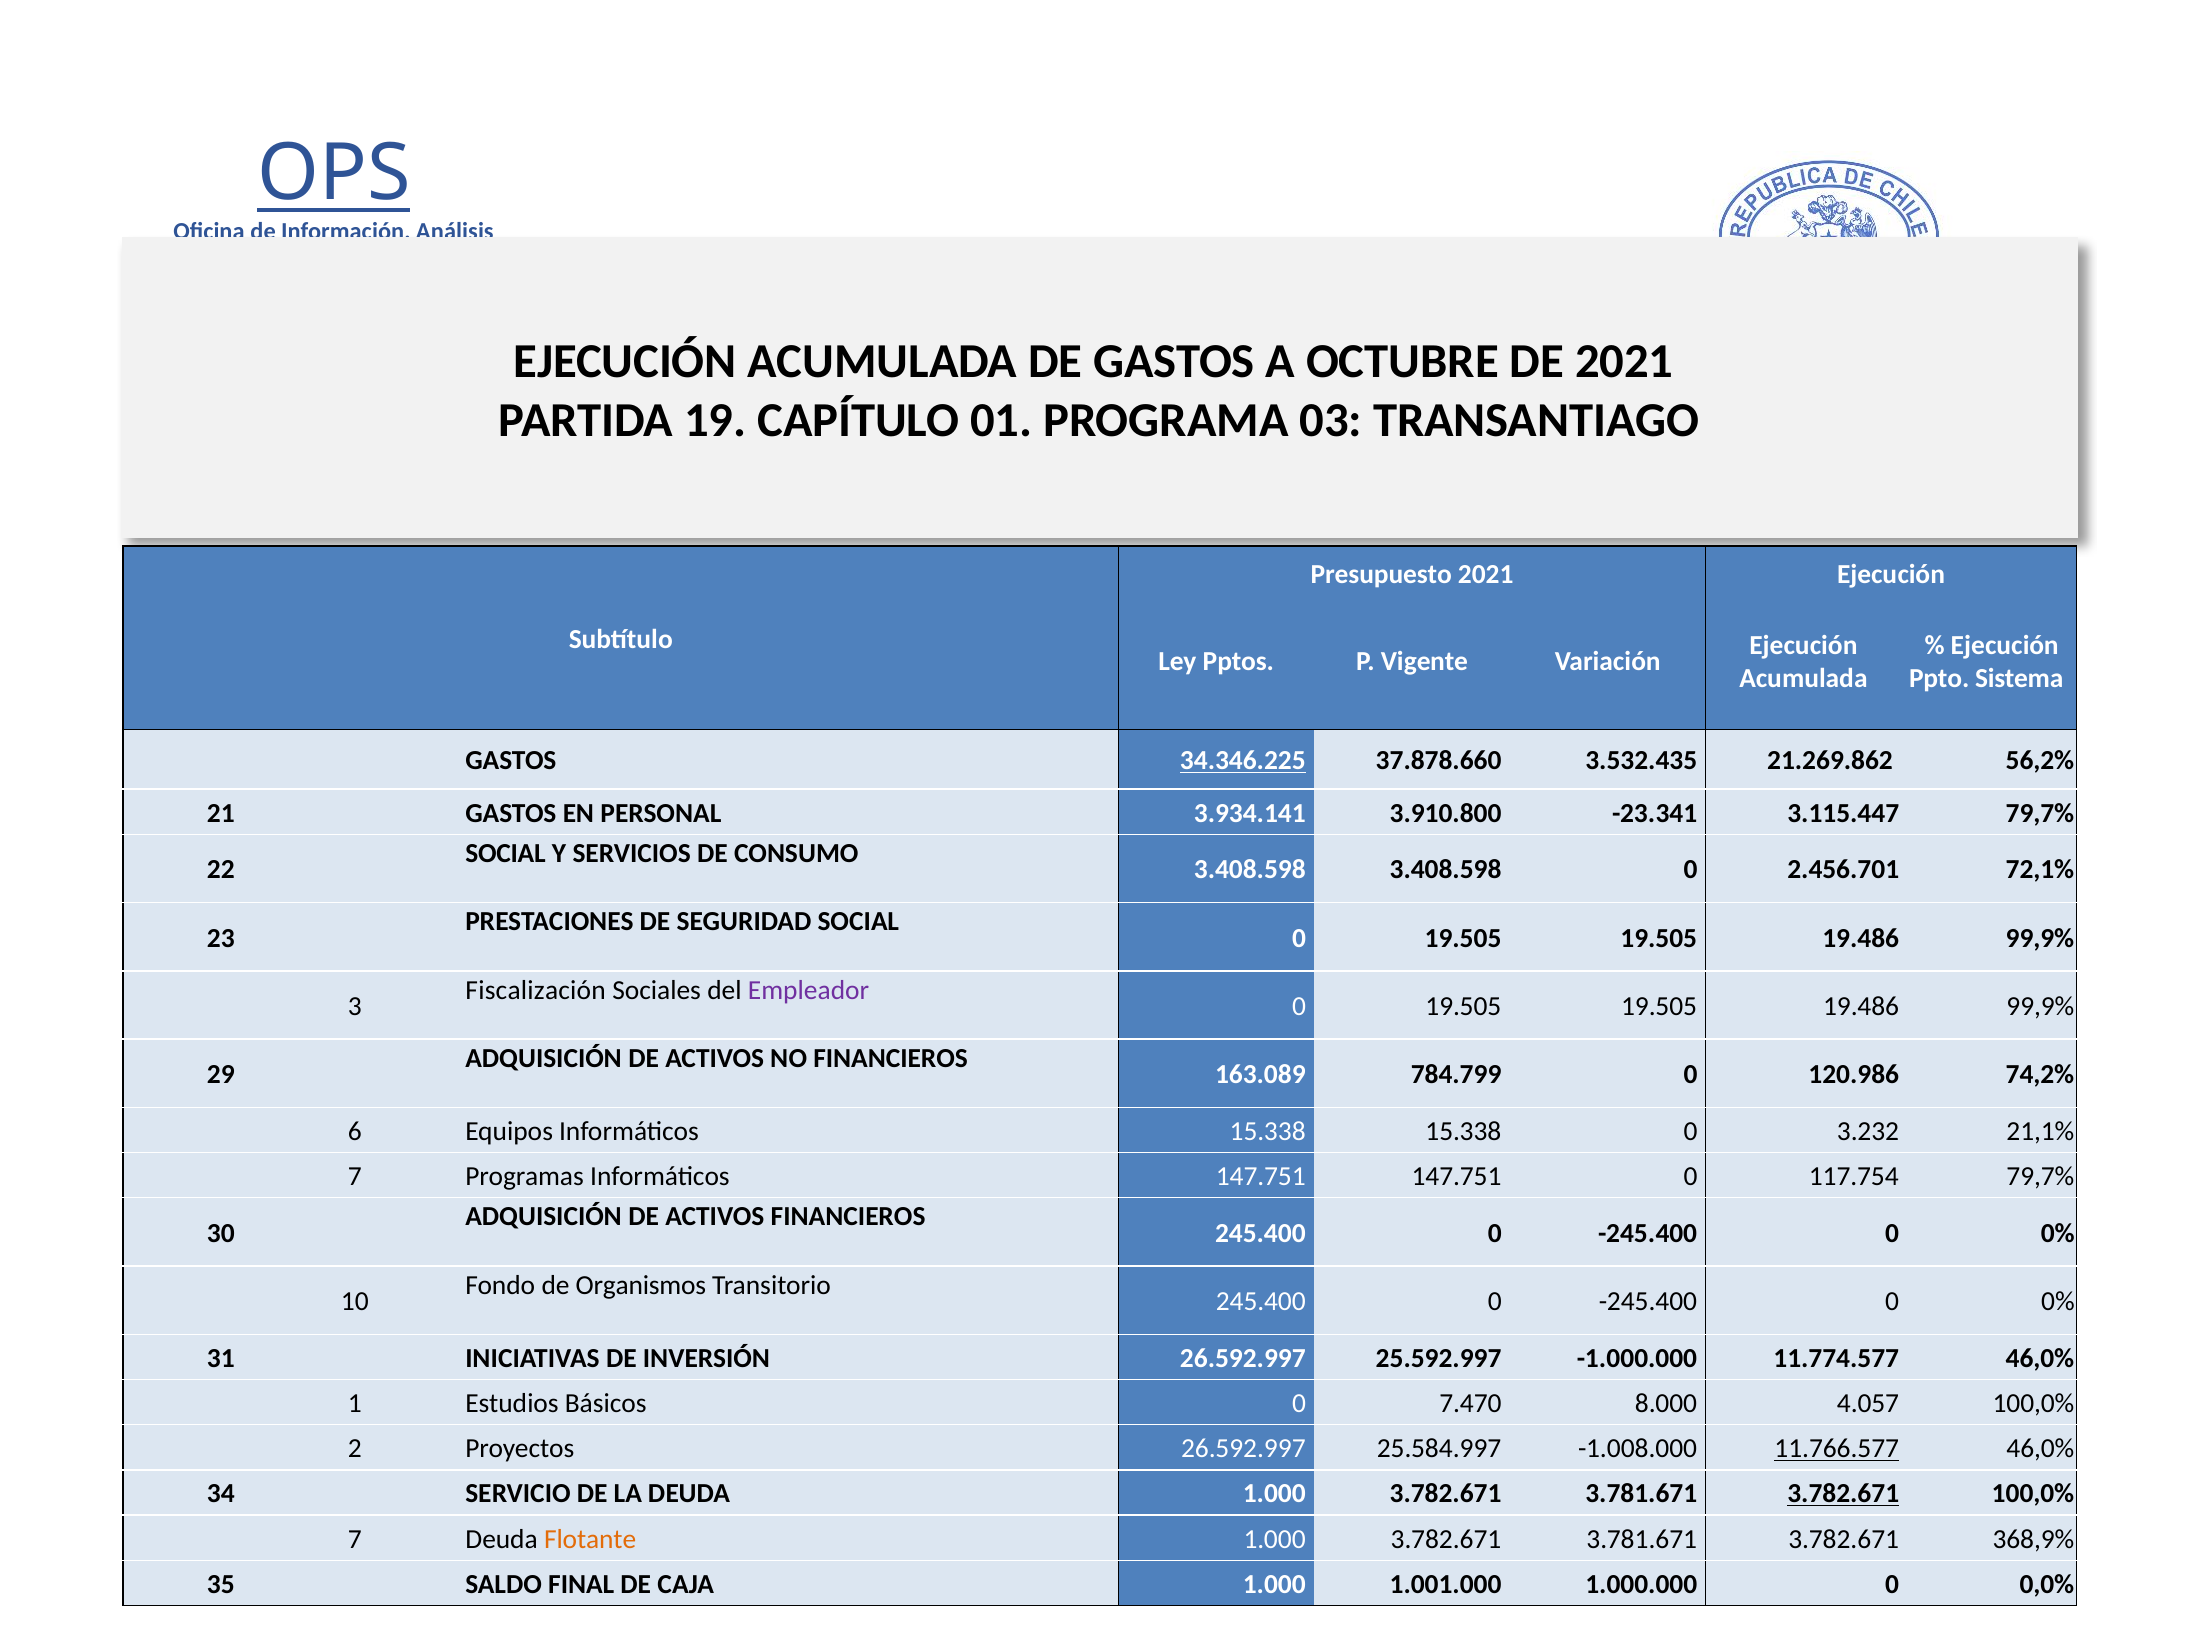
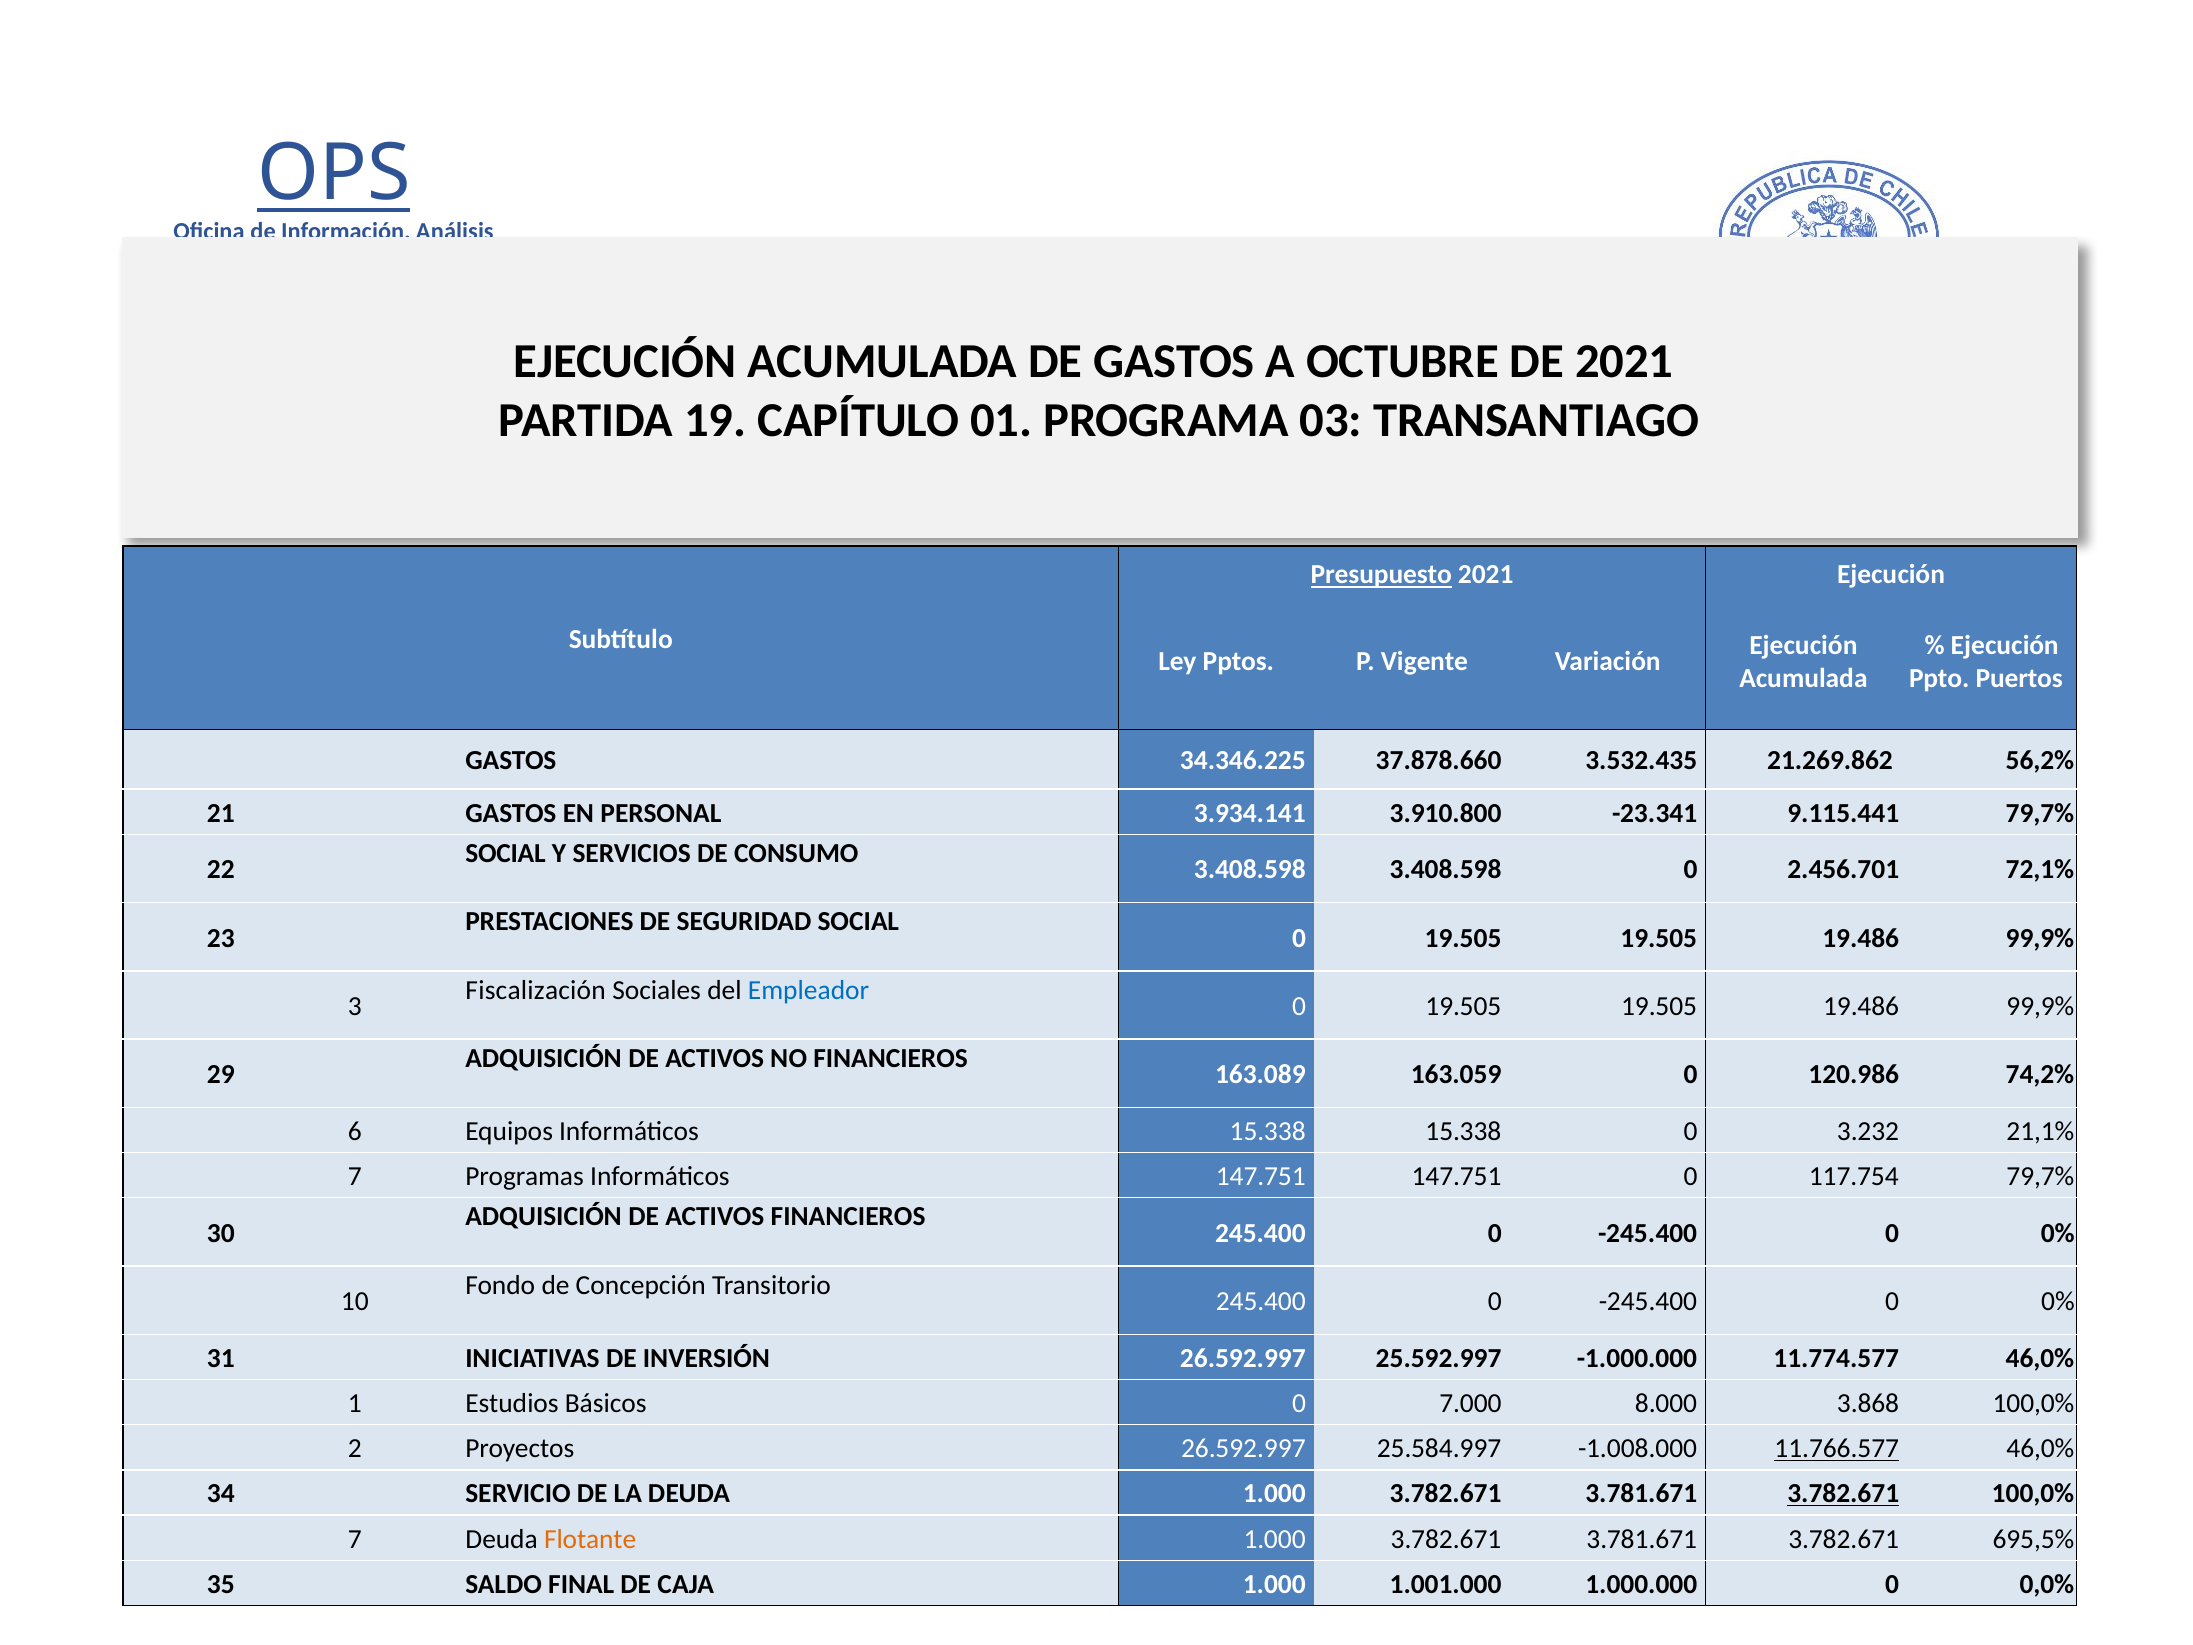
Presupuesto underline: none -> present (1381, 575)
Sistema: Sistema -> Puertos (2019, 678)
34.346.225 underline: present -> none (1243, 761)
3.115.447: 3.115.447 -> 9.115.441 (1843, 813)
Empleador colour: purple -> blue (809, 990)
784.799: 784.799 -> 163.059 (1456, 1074)
Organismos: Organismos -> Concepción (641, 1285)
7.470: 7.470 -> 7.000 (1470, 1403)
4.057: 4.057 -> 3.868 (1868, 1403)
368,9%: 368,9% -> 695,5% (2033, 1539)
